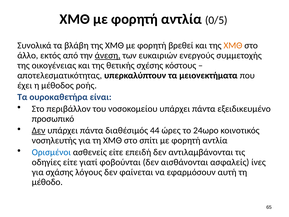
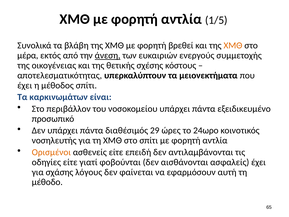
0/5: 0/5 -> 1/5 (216, 20)
άλλο: άλλο -> μέρα (28, 55)
μέθοδος ροής: ροής -> σπίτι (86, 85)
ουροκαθετήρα: ουροκαθετήρα -> καρκινωμάτων (59, 97)
Δεν underline: present -> none (39, 130)
44: 44 -> 29 (155, 130)
Ορισμένοι colour: blue -> orange (51, 152)
ασφαλείς ίνες: ίνες -> έχει (258, 162)
